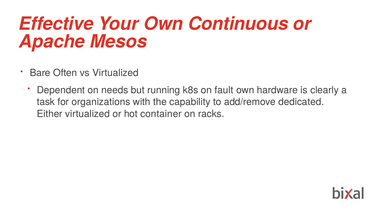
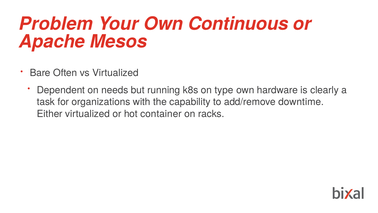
Effective: Effective -> Problem (56, 24)
fault: fault -> type (224, 90)
dedicated: dedicated -> downtime (301, 102)
